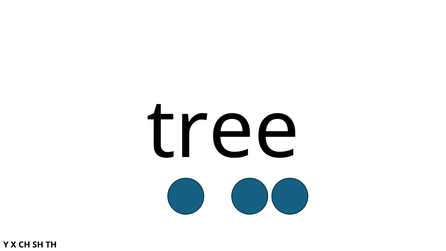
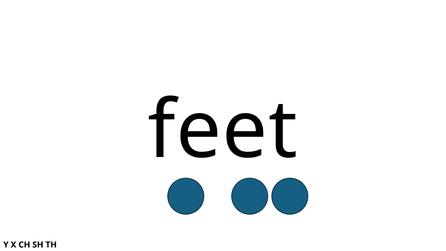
tree: tree -> feet (223, 131)
